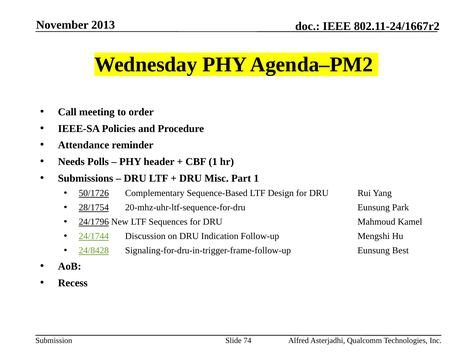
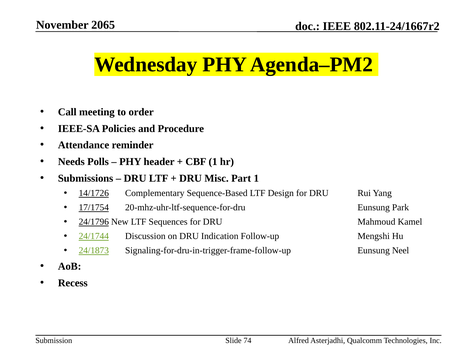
2013: 2013 -> 2065 (103, 25)
50/1726: 50/1726 -> 14/1726 (94, 193)
28/1754: 28/1754 -> 17/1754 (94, 207)
24/8428: 24/8428 -> 24/1873 (94, 250)
Best: Best -> Neel (401, 250)
